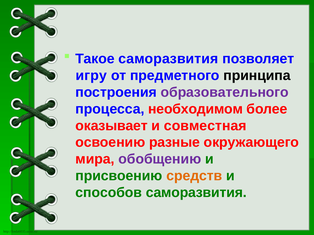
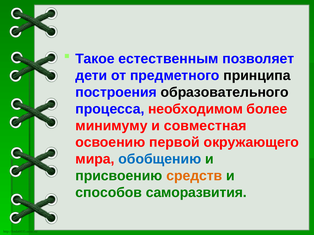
Такое саморазвития: саморазвития -> естественным (168, 59)
игру: игру -> дети (91, 76)
образовательного colour: purple -> black (225, 92)
оказывает: оказывает -> минимуму (112, 126)
разные: разные -> первой (174, 143)
обобщению colour: purple -> blue (160, 159)
